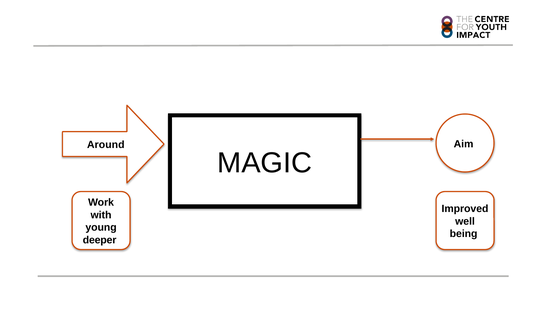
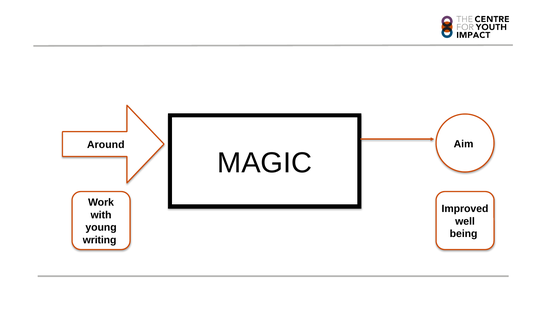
deeper: deeper -> writing (100, 240)
